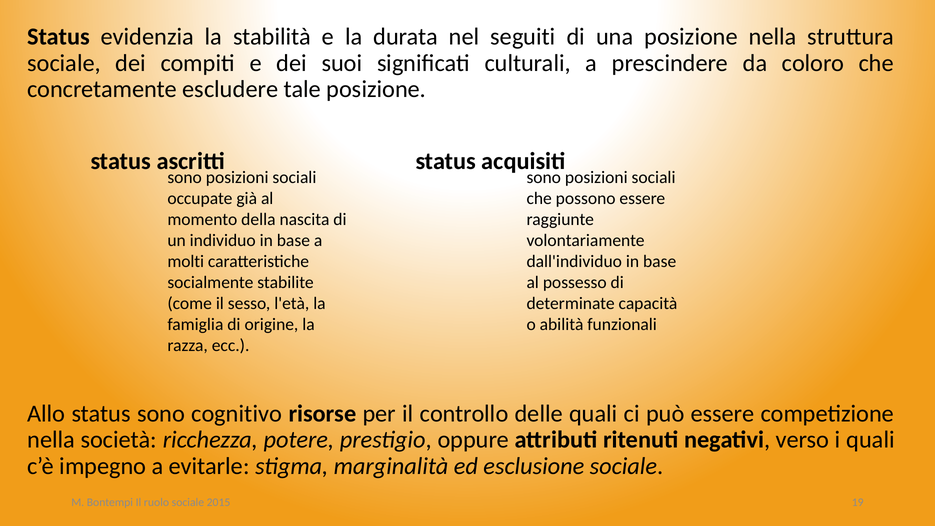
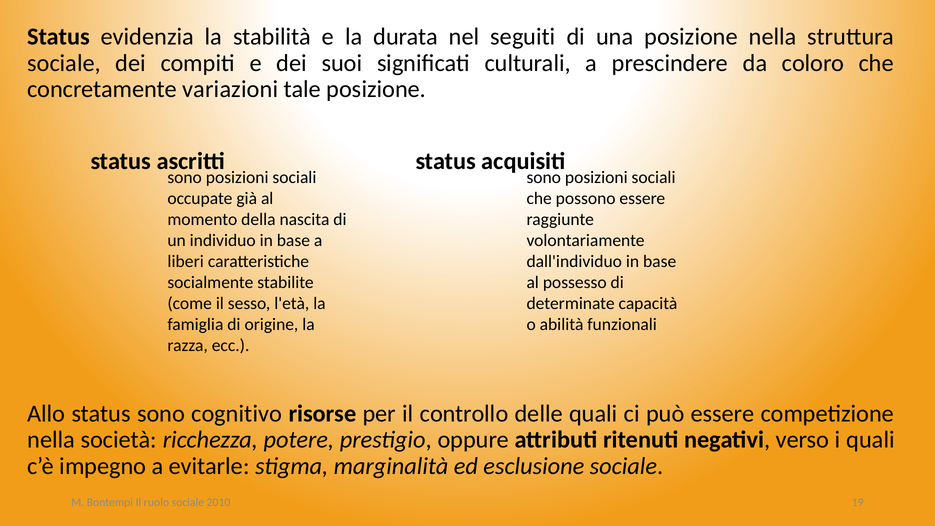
escludere: escludere -> variazioni (230, 89)
molti: molti -> liberi (186, 261)
2015: 2015 -> 2010 (219, 502)
